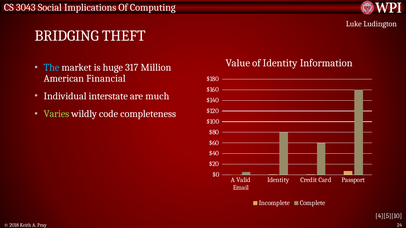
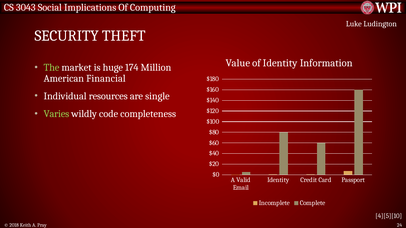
BRIDGING: BRIDGING -> SECURITY (67, 36)
The colour: light blue -> light green (52, 68)
317: 317 -> 174 (132, 68)
interstate: interstate -> resources (108, 96)
much: much -> single (157, 96)
